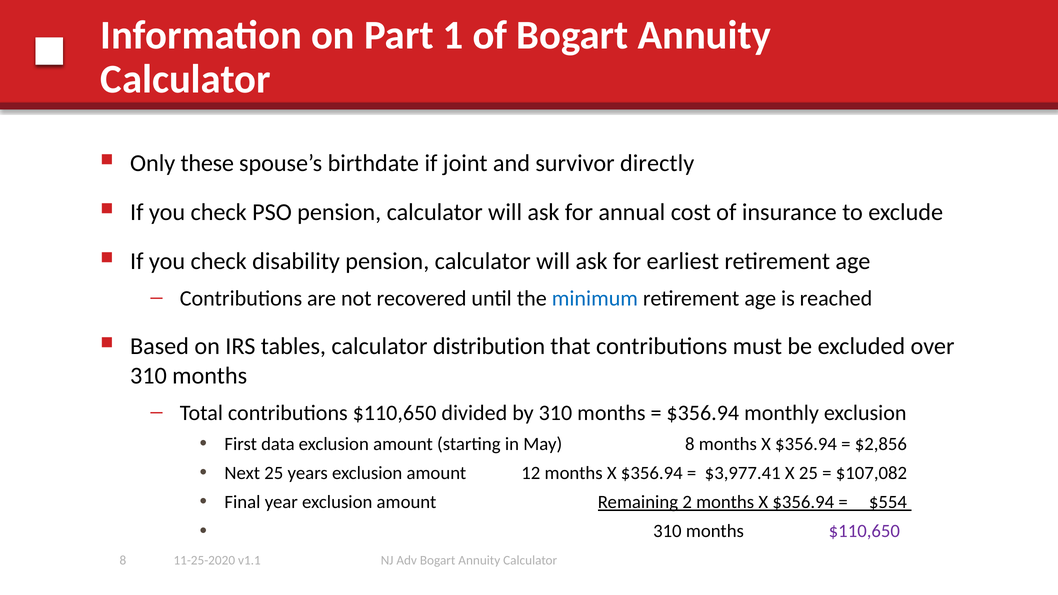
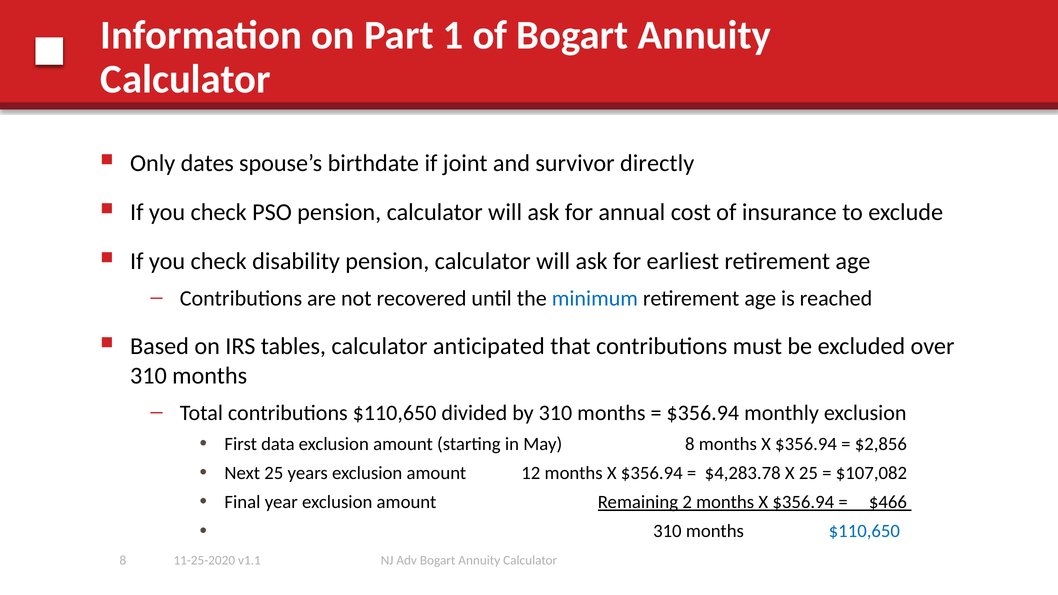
these: these -> dates (207, 163)
distribution: distribution -> anticipated (489, 347)
$3,977.41: $3,977.41 -> $4,283.78 (743, 473)
$554: $554 -> $466 (888, 502)
$110,650 colour: purple -> blue (864, 531)
